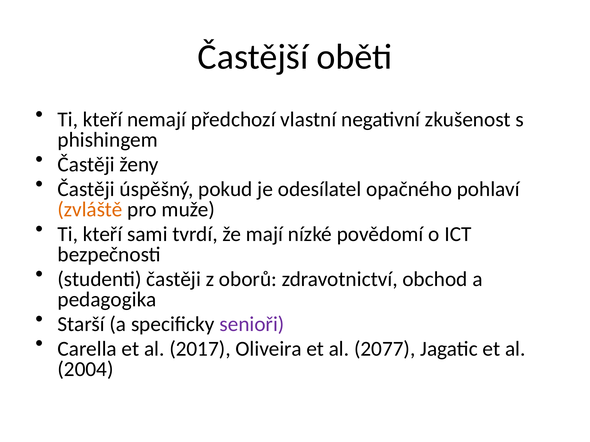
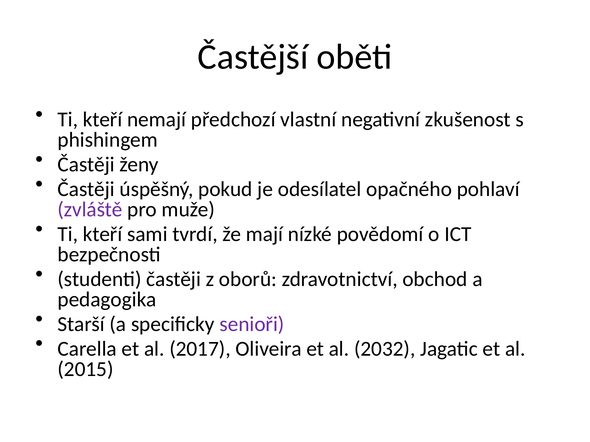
zvláště colour: orange -> purple (90, 210)
2077: 2077 -> 2032 (385, 349)
2004: 2004 -> 2015 (86, 370)
